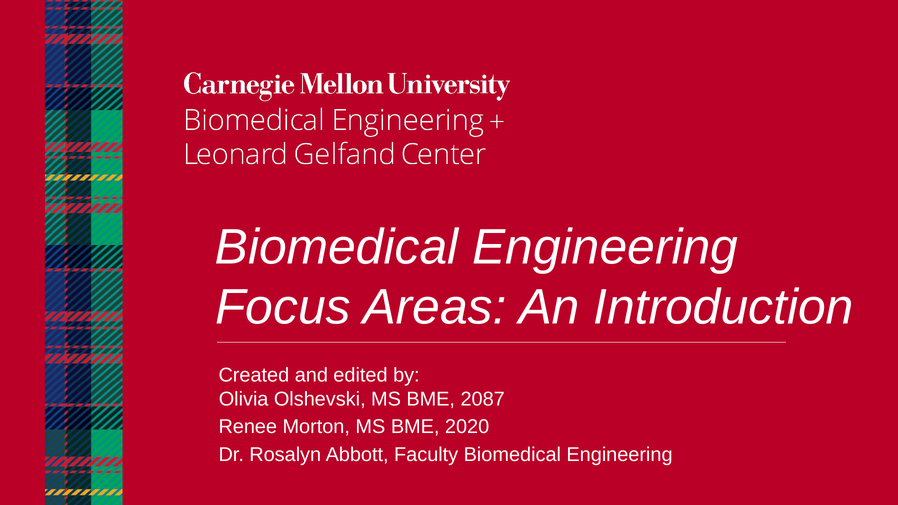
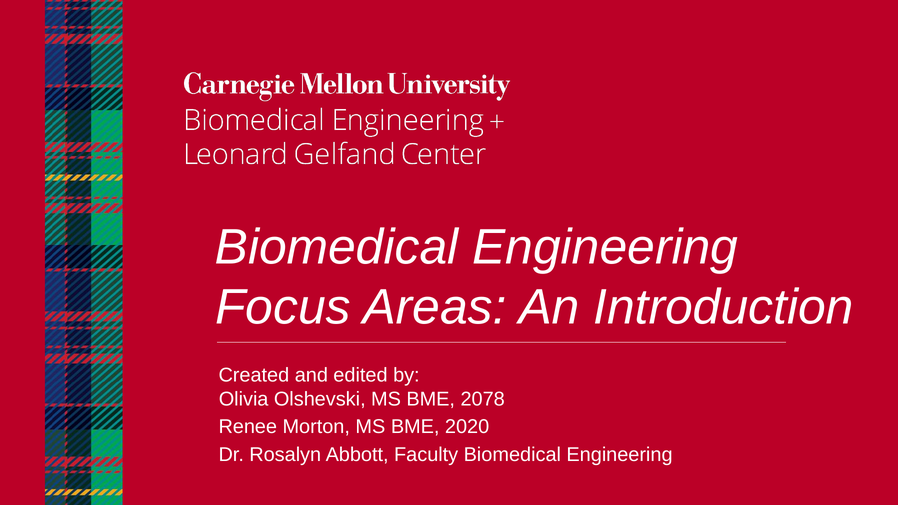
2087: 2087 -> 2078 (483, 399)
